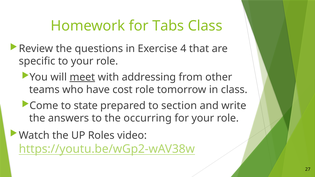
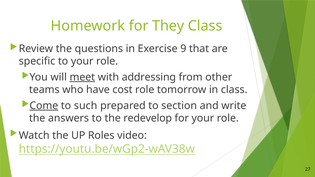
Tabs: Tabs -> They (168, 26)
4: 4 -> 9 (183, 49)
Come underline: none -> present (44, 106)
state: state -> such (86, 106)
occurring: occurring -> redevelop (148, 118)
